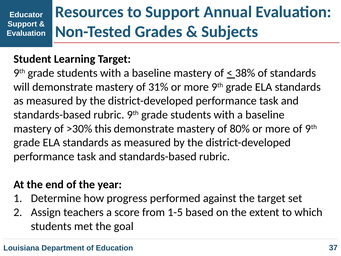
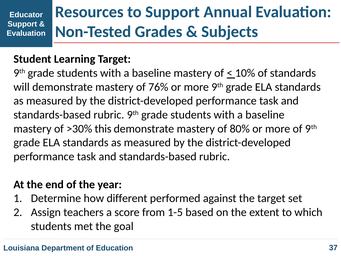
38%: 38% -> 10% (245, 73)
31%: 31% -> 76% (158, 87)
progress: progress -> different (127, 198)
